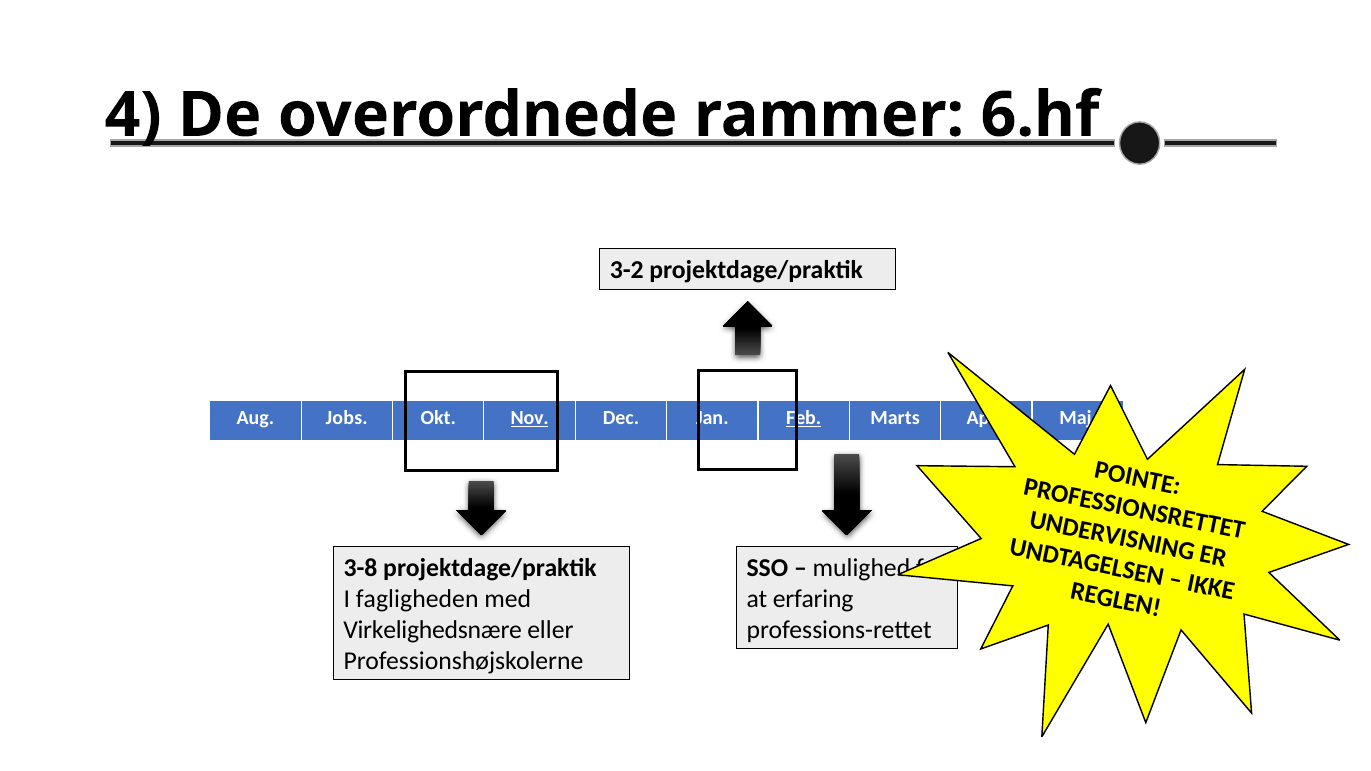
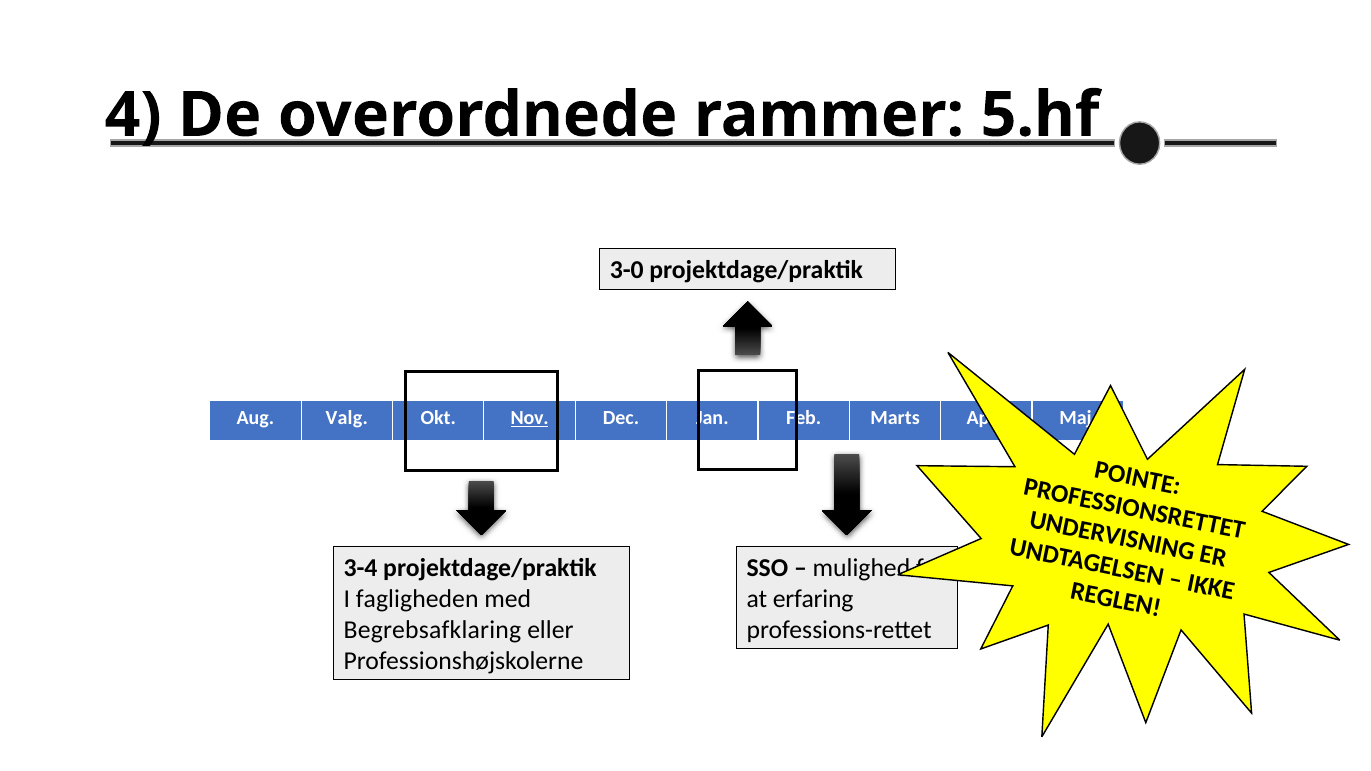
6.hf: 6.hf -> 5.hf (1040, 115)
3-2: 3-2 -> 3-0 (627, 270)
Jobs: Jobs -> Valg (347, 418)
Feb underline: present -> none (804, 418)
3-8: 3-8 -> 3-4 (361, 568)
Virkelighedsnære: Virkelighedsnære -> Begrebsafklaring (432, 630)
